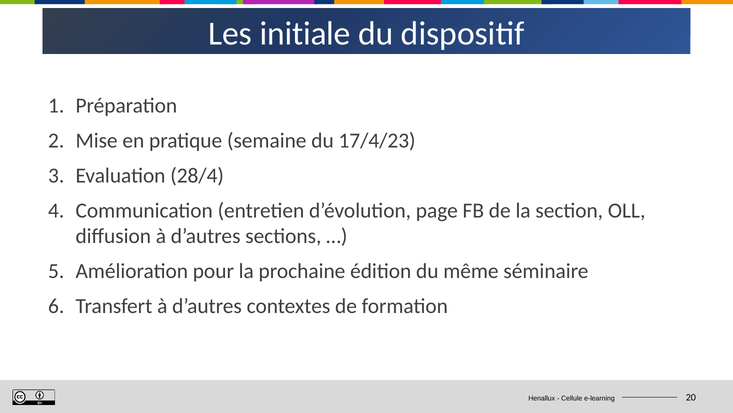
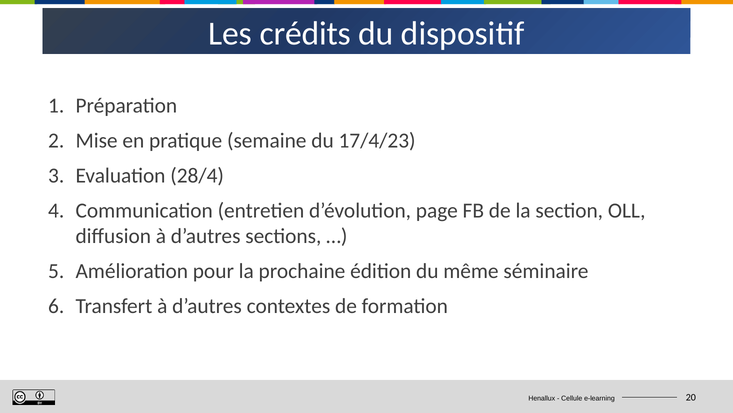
initiale: initiale -> crédits (305, 33)
